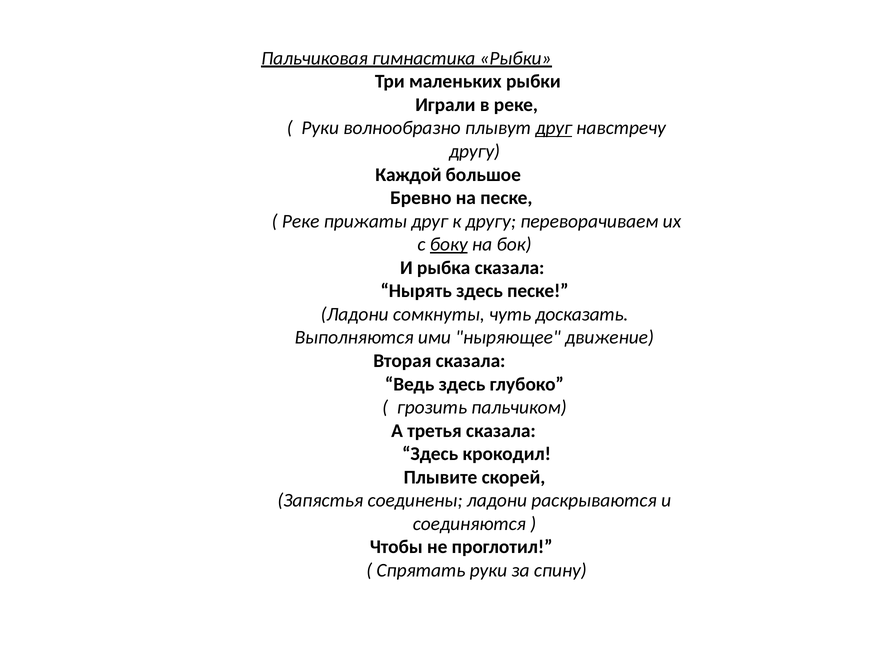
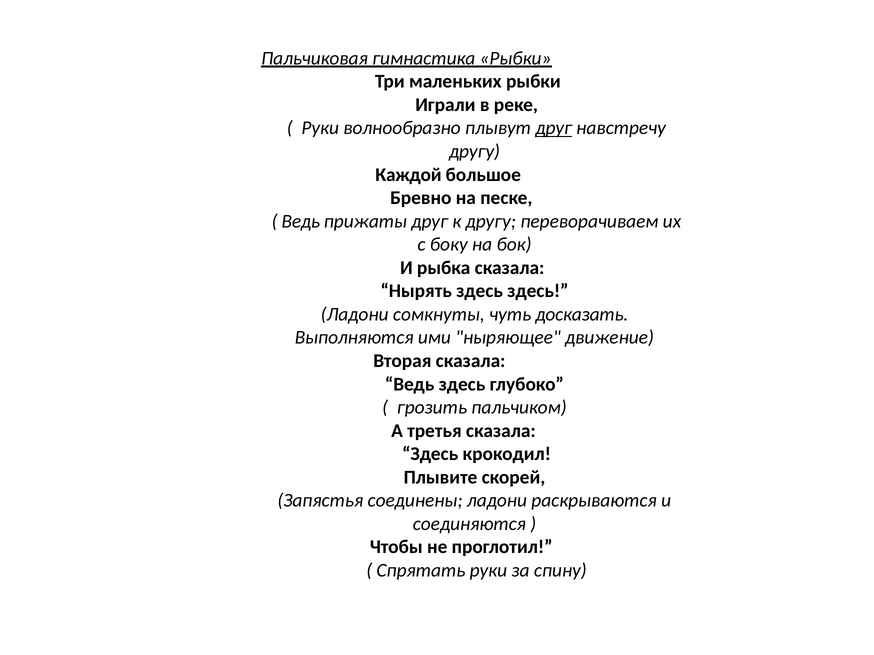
Реке: Реке -> Ведь (301, 221)
боку underline: present -> none (449, 245)
здесь песке: песке -> здесь (538, 291)
